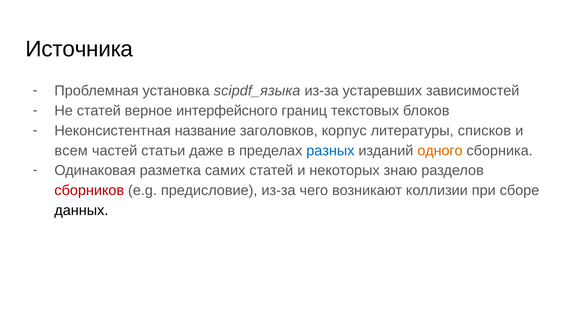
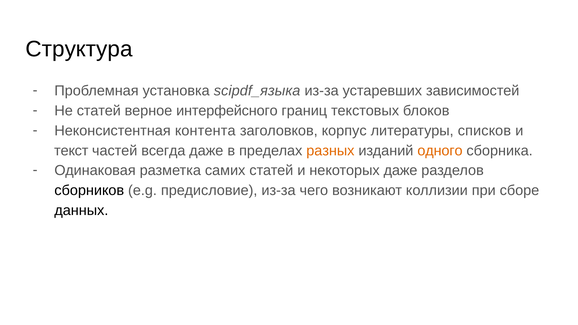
Источника: Источника -> Структура (79, 49)
название: название -> контента (205, 131)
всем: всем -> текст (71, 151)
статьи: статьи -> всегда (163, 151)
разных colour: blue -> orange (330, 151)
некоторых знаю: знаю -> даже (401, 171)
сборников colour: red -> black (89, 191)
